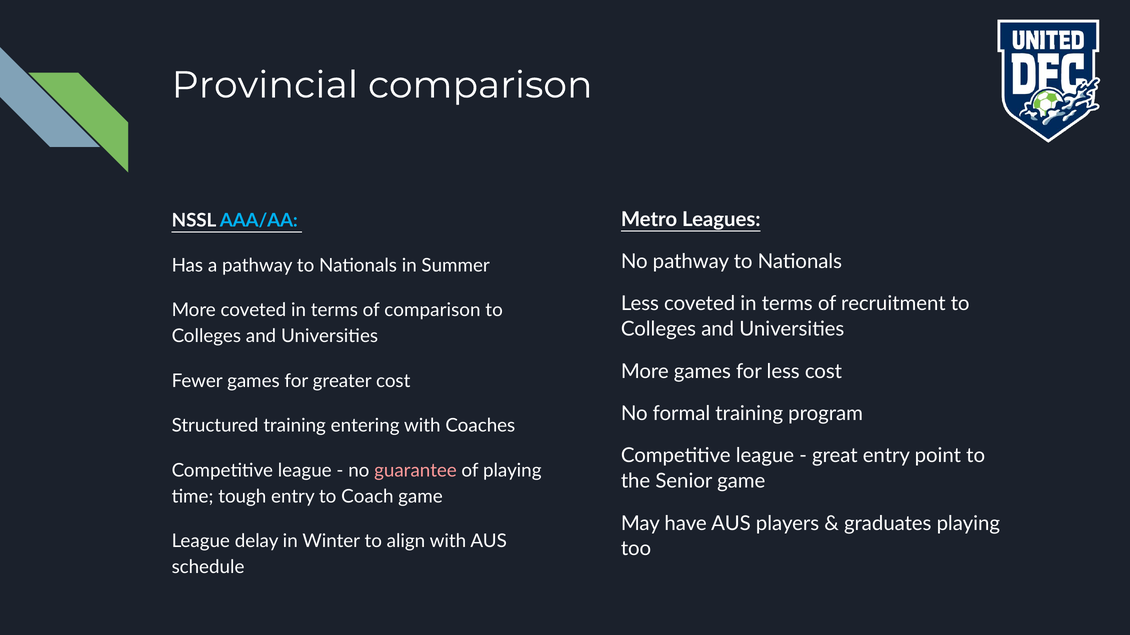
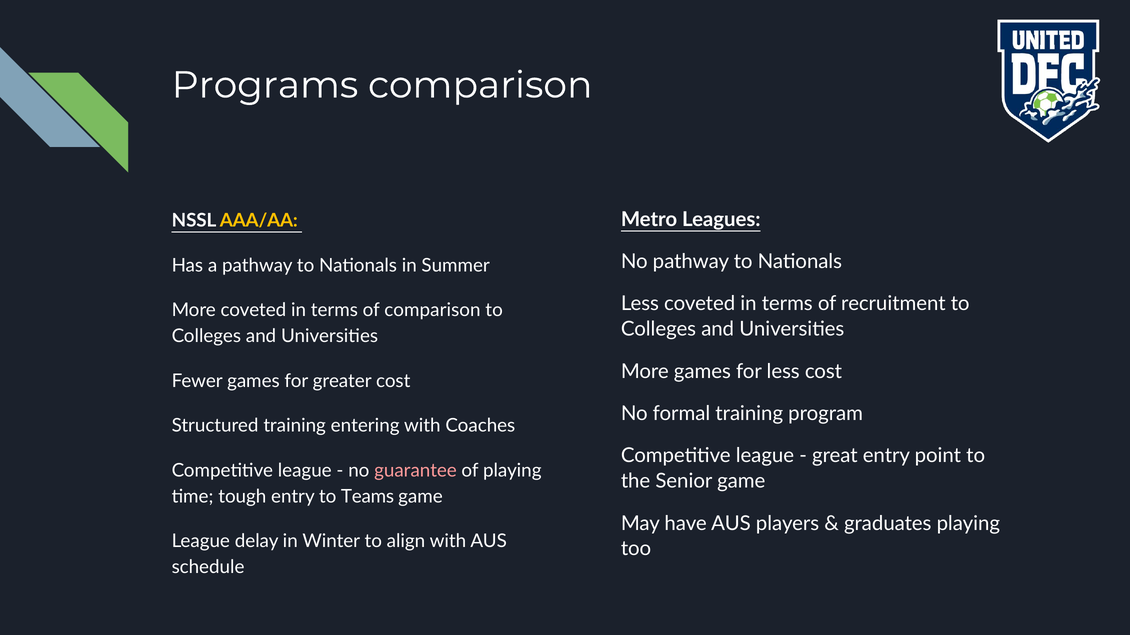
Provincial: Provincial -> Programs (265, 85)
AAA/AA colour: light blue -> yellow (259, 221)
Coach: Coach -> Teams (368, 497)
